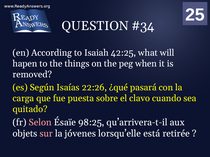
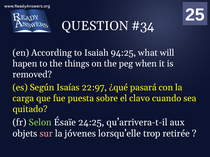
42:25: 42:25 -> 94:25 (123, 53)
22:26: 22:26 -> 22:97 (94, 88)
Selon colour: pink -> light green (40, 123)
98:25: 98:25 -> 24:25 (91, 123)
está: está -> trop (152, 134)
